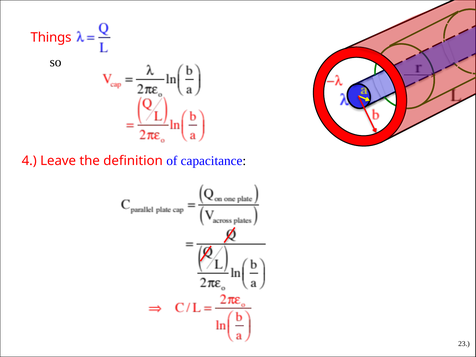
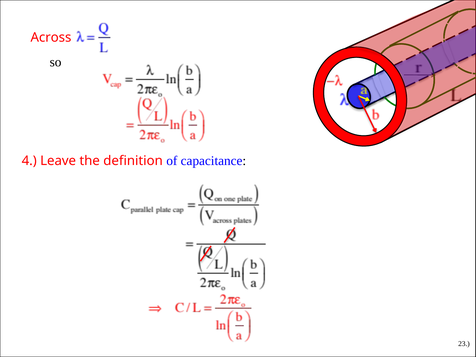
Things: Things -> Across (51, 38)
